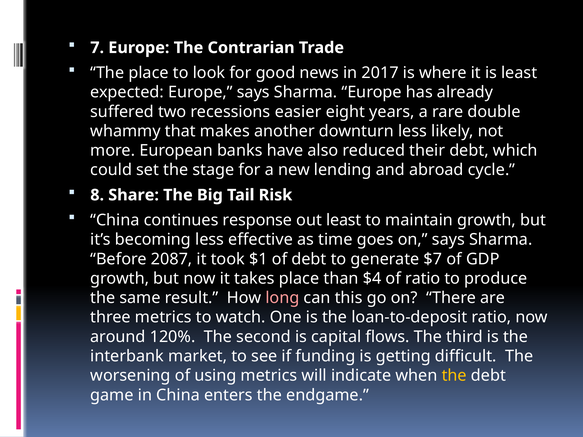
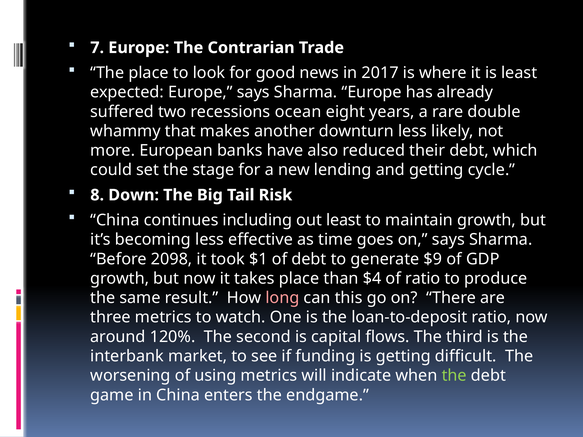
easier: easier -> ocean (298, 112)
and abroad: abroad -> getting (436, 170)
Share: Share -> Down (134, 195)
response: response -> including (257, 220)
2087: 2087 -> 2098 (172, 259)
$7: $7 -> $9 (433, 259)
the colour: yellow -> light green (454, 376)
